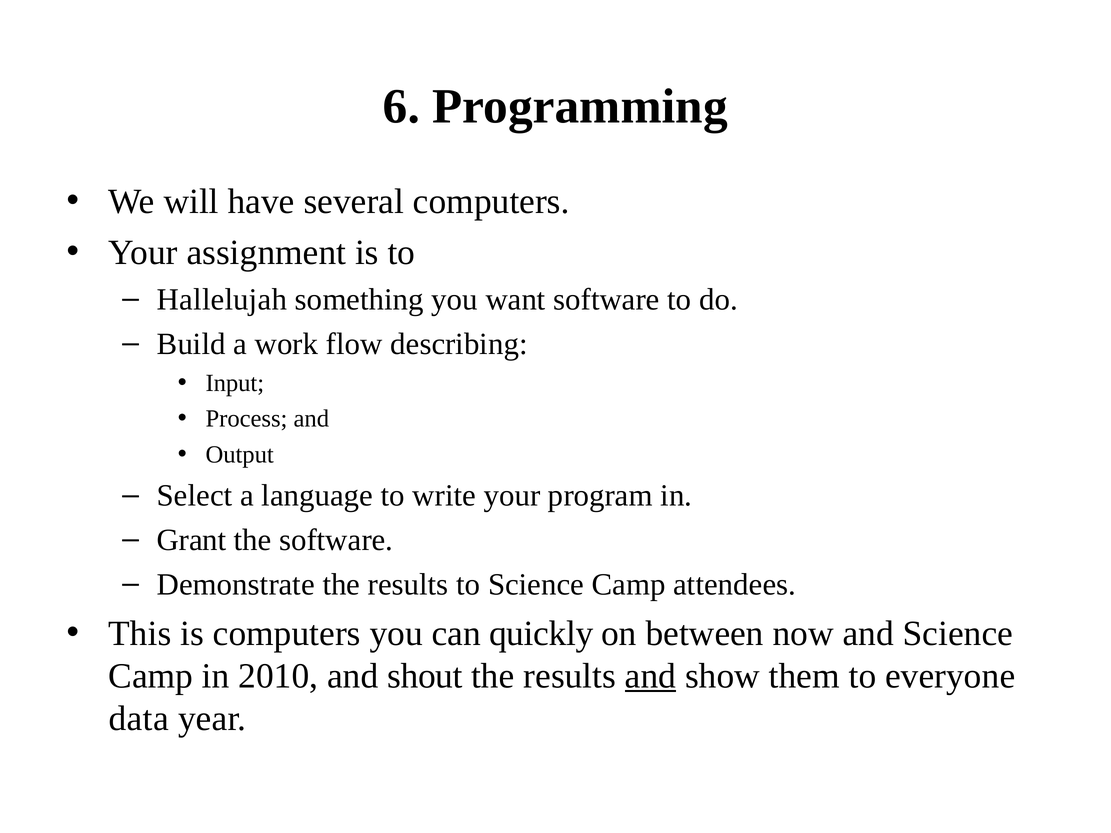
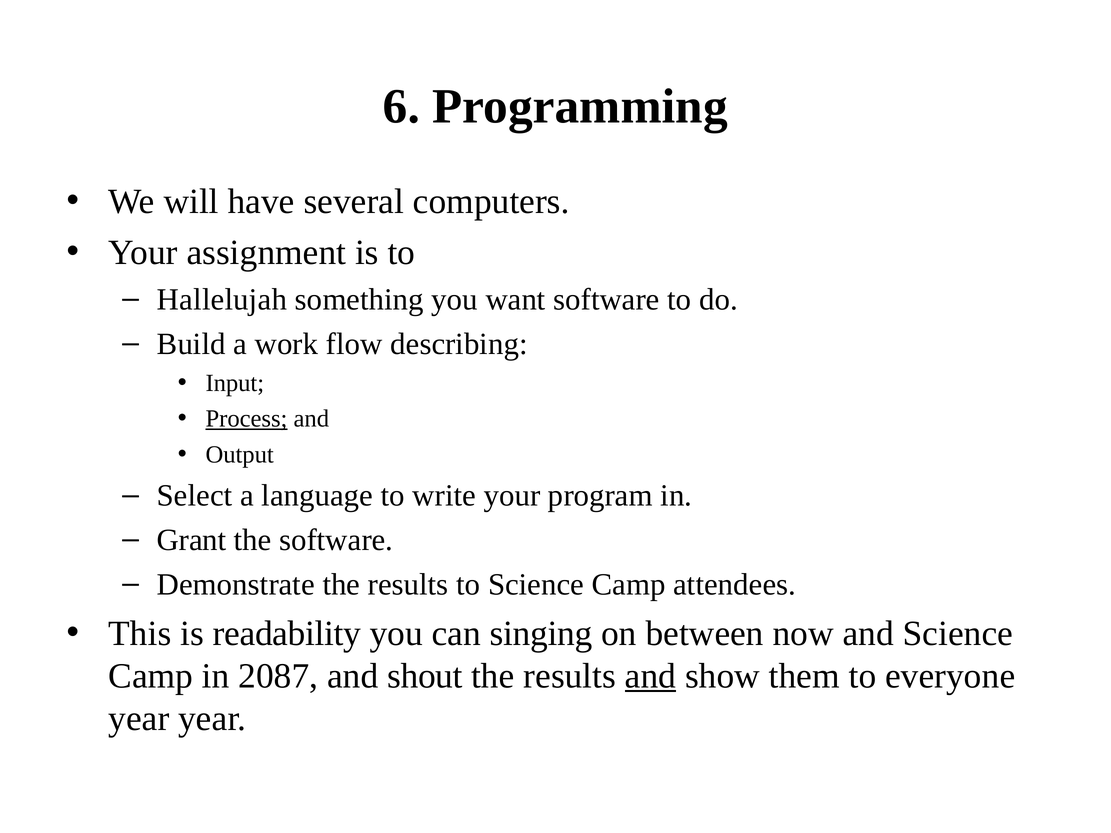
Process underline: none -> present (246, 419)
is computers: computers -> readability (287, 634)
quickly: quickly -> singing (541, 634)
2010: 2010 -> 2087 (278, 676)
data: data -> year (139, 719)
